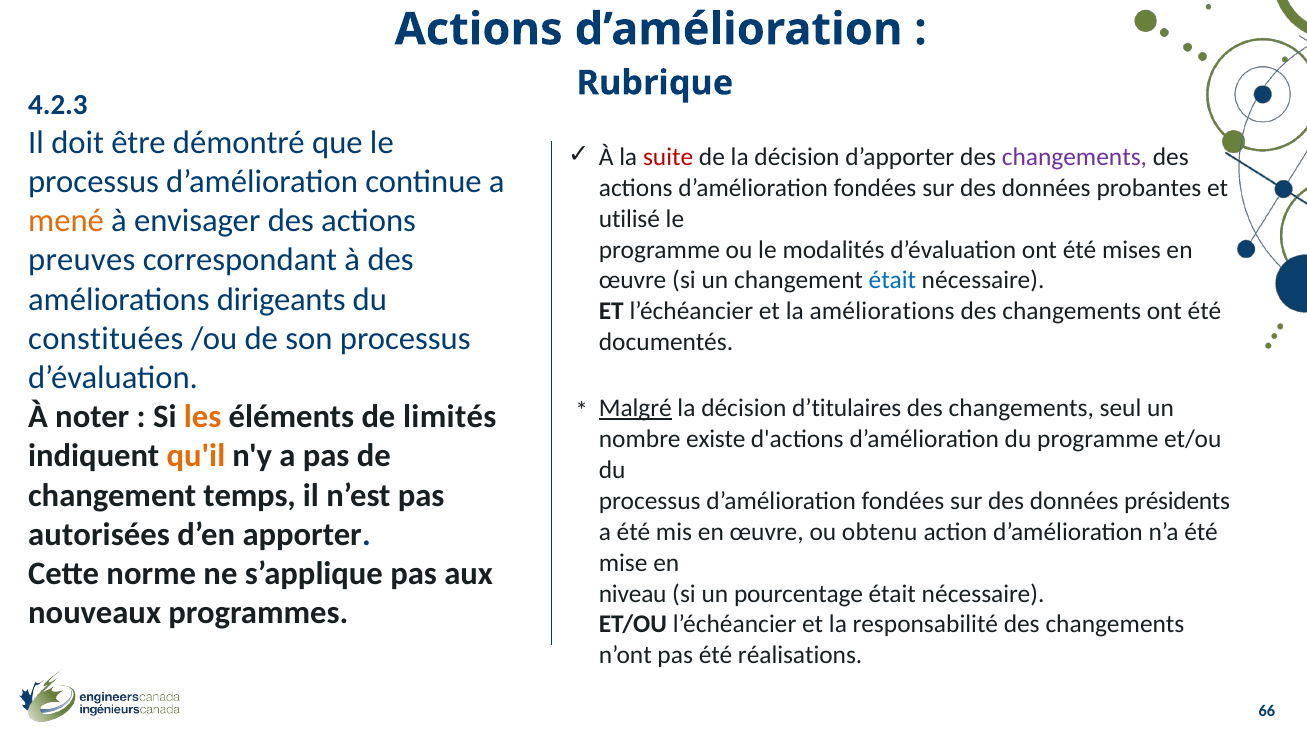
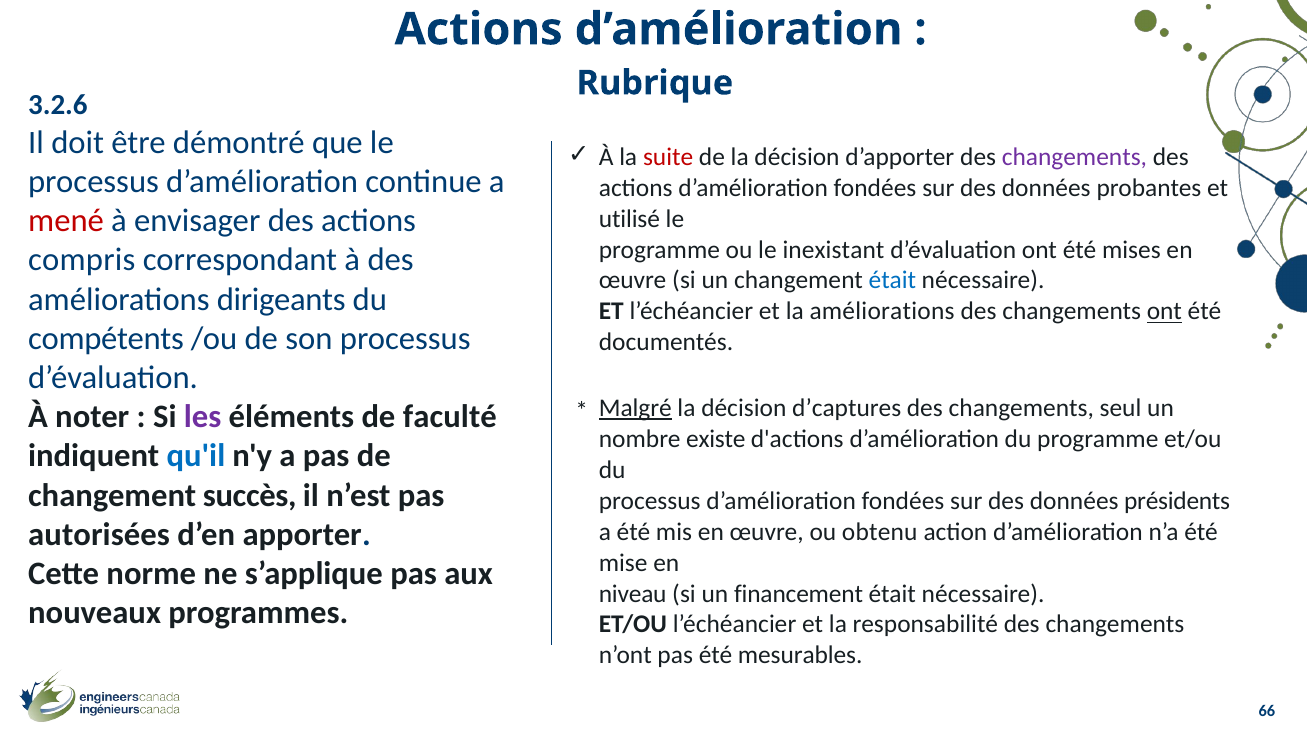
4.2.3: 4.2.3 -> 3.2.6 (58, 105)
mené colour: orange -> red (66, 221)
modalités: modalités -> inexistant (834, 250)
preuves: preuves -> compris (82, 260)
ont underline: none -> present (1164, 312)
constituées: constituées -> compétents (106, 339)
d’titulaires: d’titulaires -> d’captures (847, 408)
les colour: orange -> purple (203, 417)
limités: limités -> faculté (450, 417)
qu'il colour: orange -> blue (196, 456)
temps: temps -> succès (250, 495)
pourcentage: pourcentage -> financement (799, 594)
réalisations: réalisations -> mesurables (800, 656)
